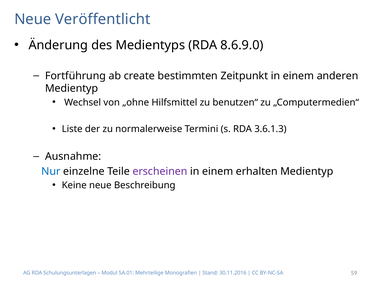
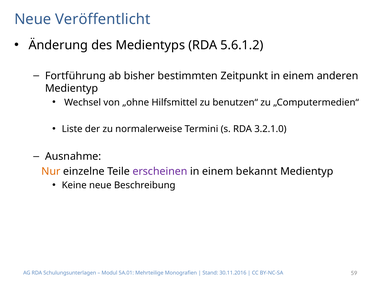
8.6.9.0: 8.6.9.0 -> 5.6.1.2 (242, 45)
create: create -> bisher (139, 76)
3.6.1.3: 3.6.1.3 -> 3.2.1.0 (270, 129)
Nur colour: blue -> orange (51, 171)
erhalten: erhalten -> bekannt (257, 171)
